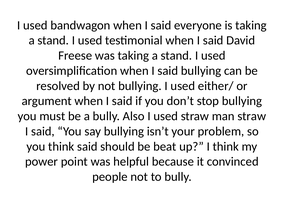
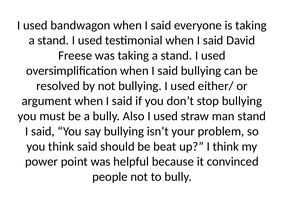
man straw: straw -> stand (252, 116)
